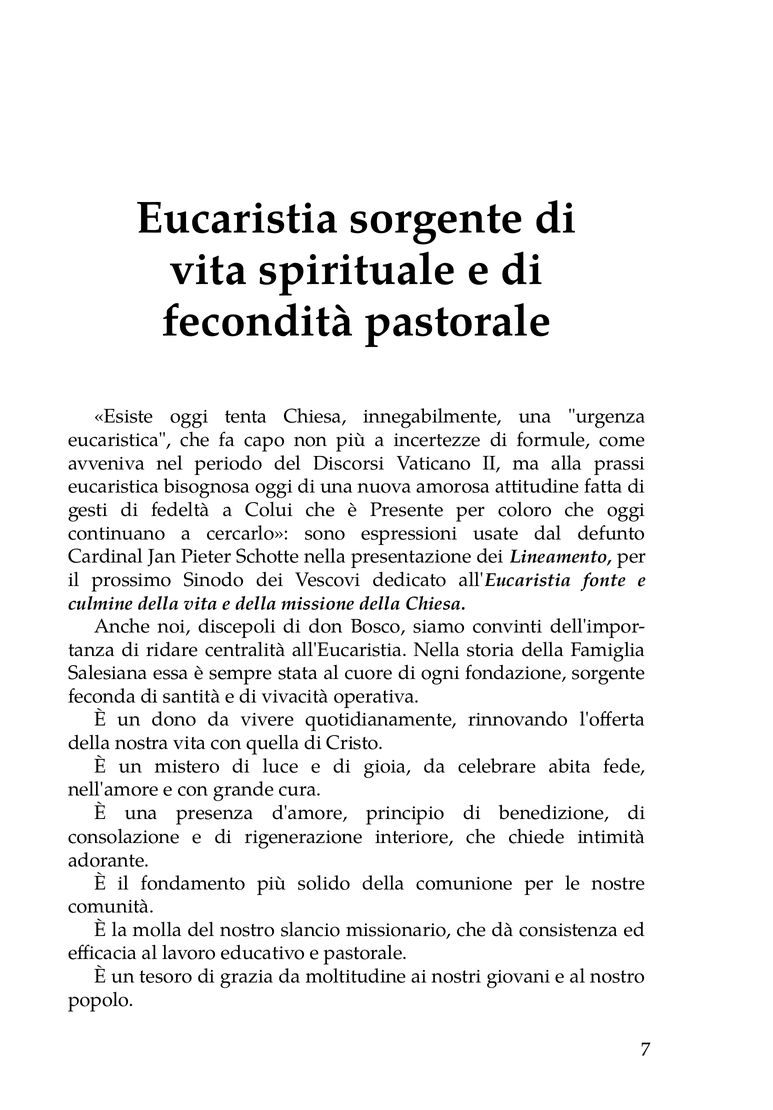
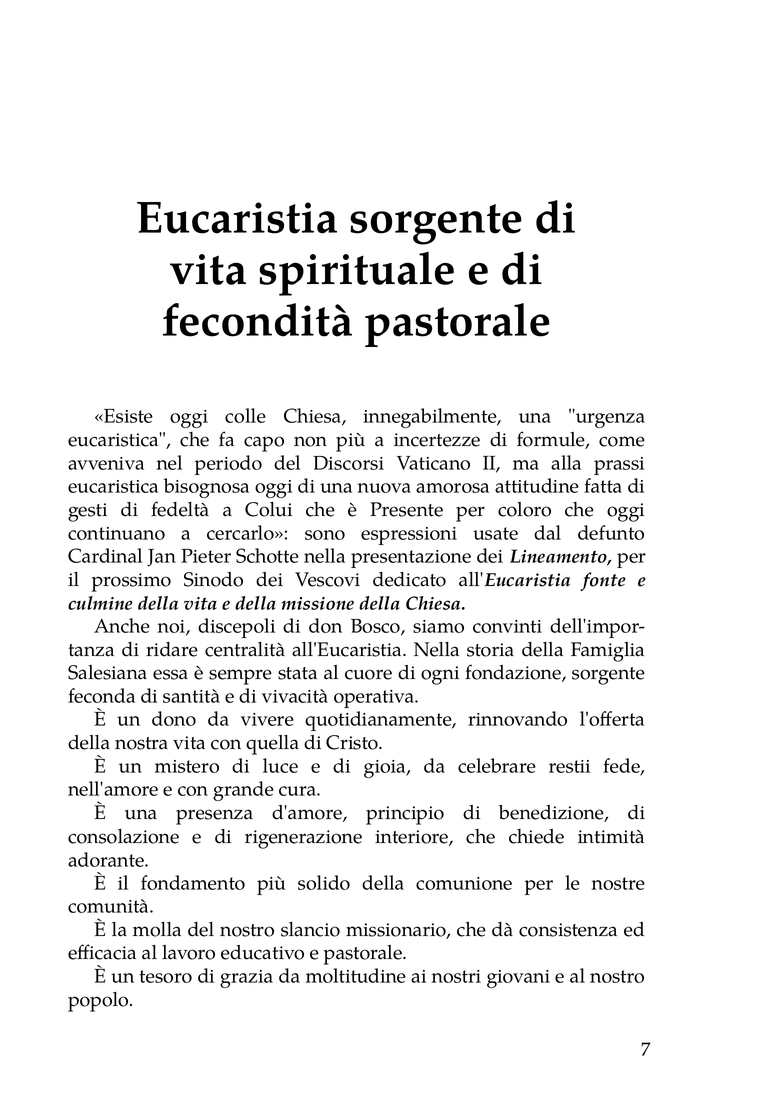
tenta: tenta -> colle (246, 416)
abita: abita -> restii (570, 766)
